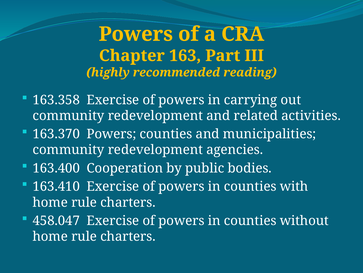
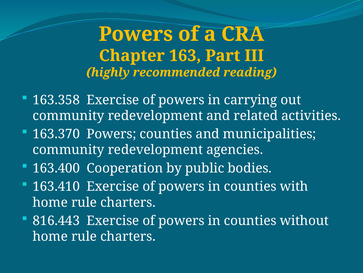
458.047: 458.047 -> 816.443 (56, 220)
